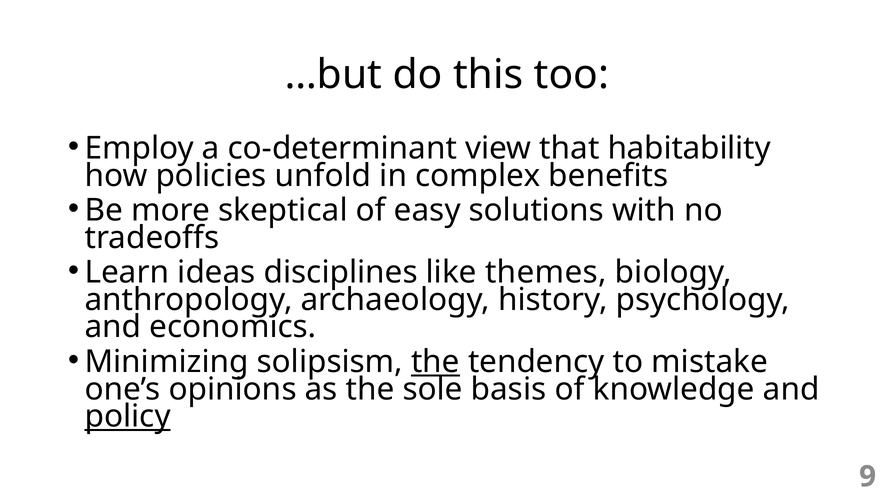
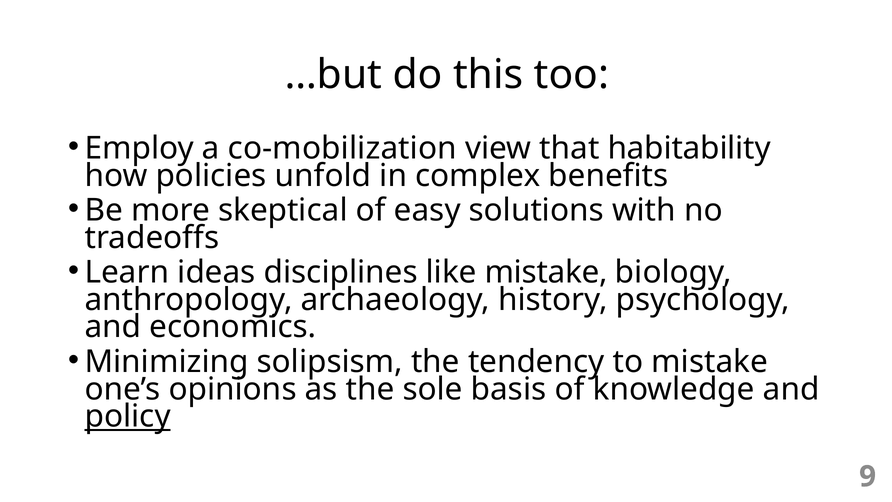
co-determinant: co-determinant -> co-mobilization (342, 148)
like themes: themes -> mistake (546, 272)
the underline: present -> none (435, 362)
